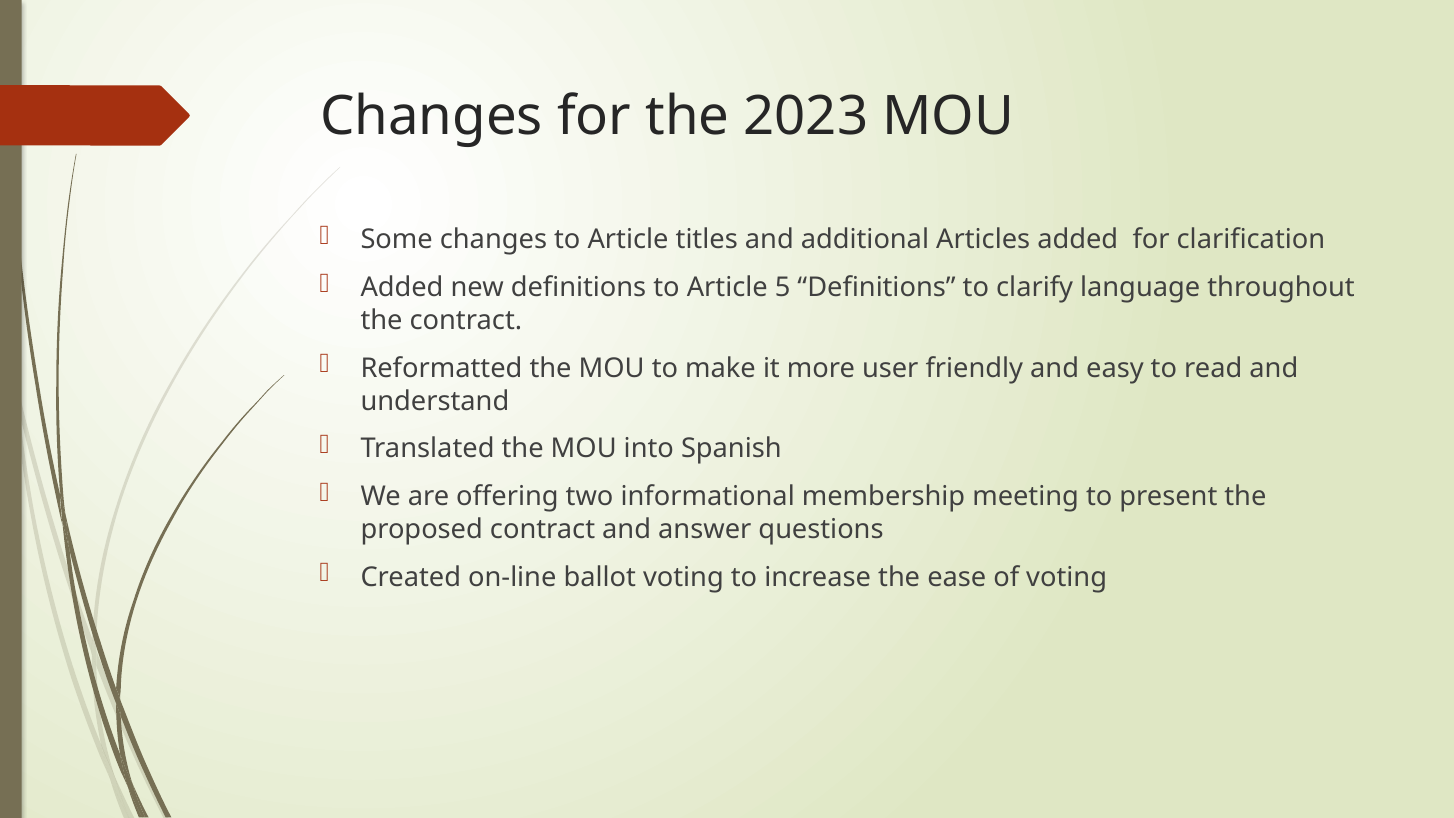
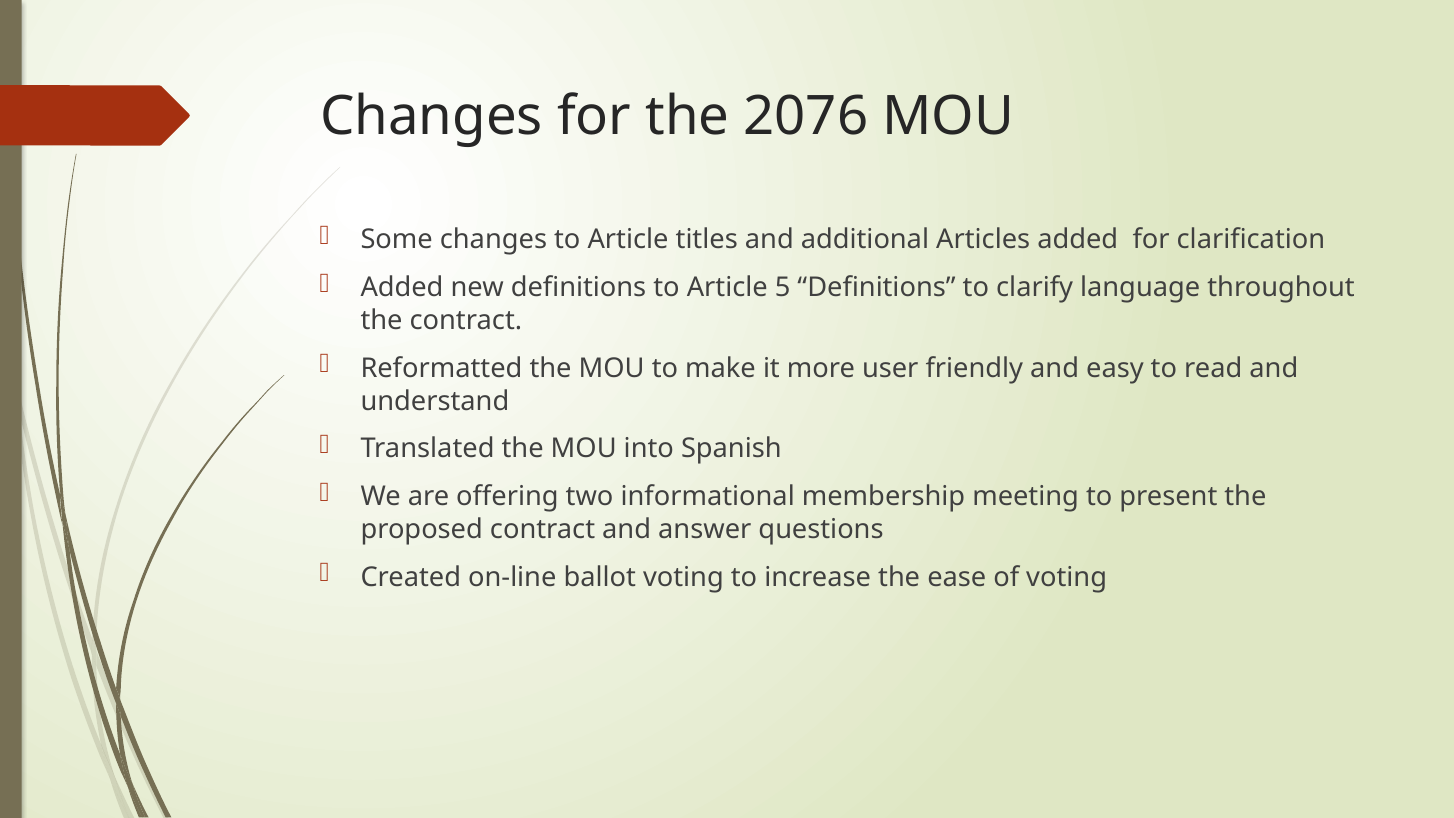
2023: 2023 -> 2076 (806, 116)
